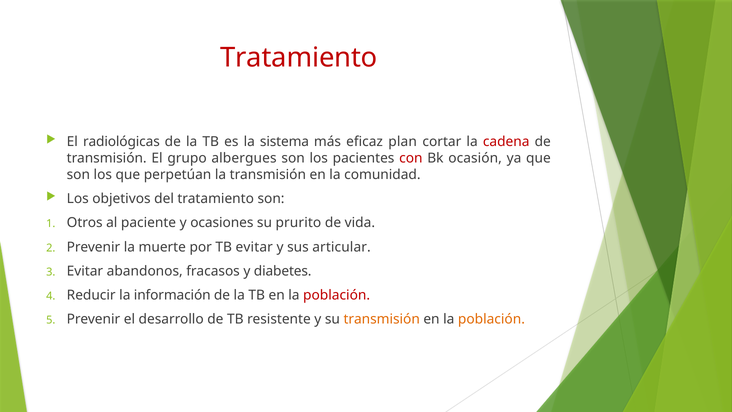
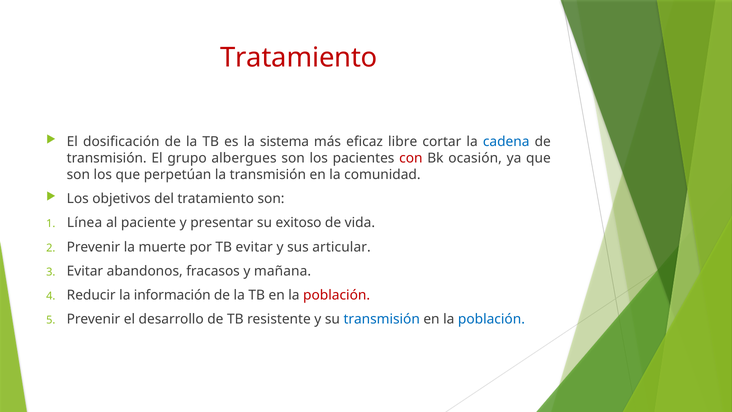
radiológicas: radiológicas -> dosificación (121, 142)
plan: plan -> libre (403, 142)
cadena colour: red -> blue (506, 142)
Otros: Otros -> Línea (85, 223)
ocasiones: ocasiones -> presentar (222, 223)
prurito: prurito -> exitoso (299, 223)
diabetes: diabetes -> mañana (283, 271)
transmisión colour: orange -> blue (382, 319)
población colour: orange -> blue (491, 319)
